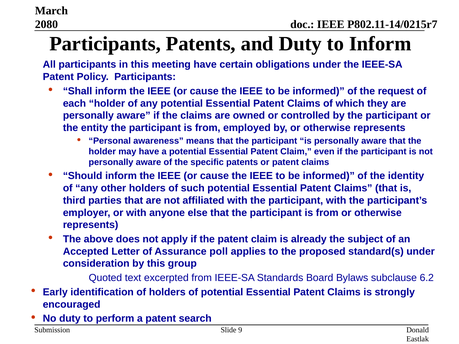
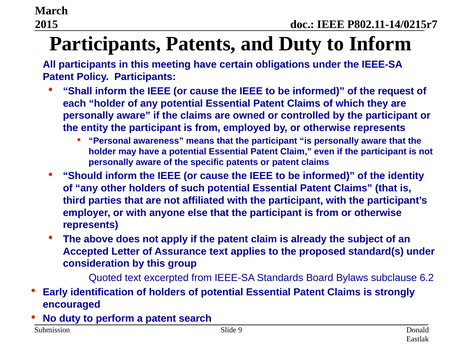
2080: 2080 -> 2015 (46, 24)
Assurance poll: poll -> text (219, 252)
